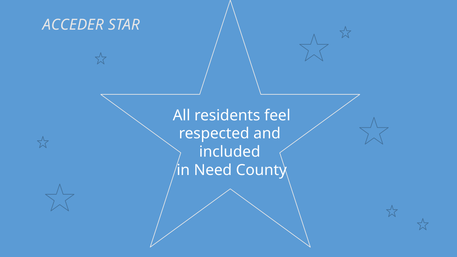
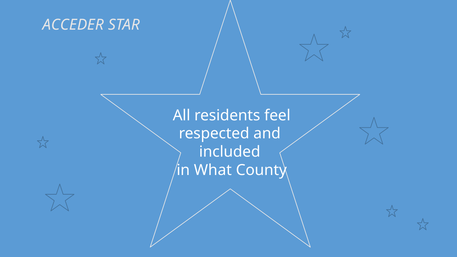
Need: Need -> What (213, 170)
